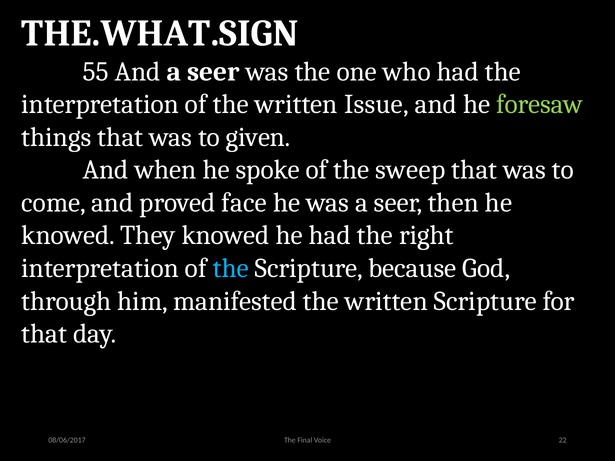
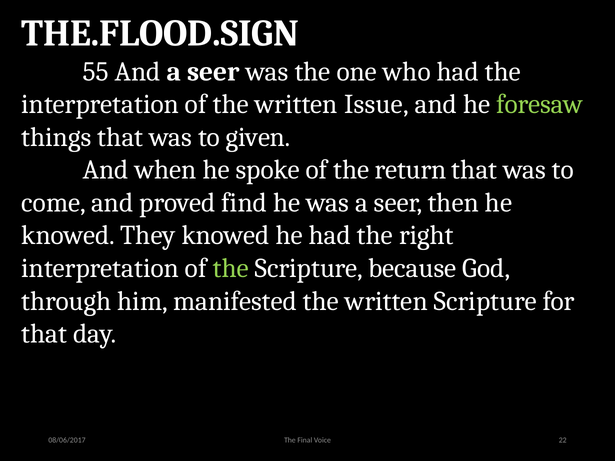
THE.WHAT.SIGN: THE.WHAT.SIGN -> THE.FLOOD.SIGN (160, 33)
sweep: sweep -> return (411, 170)
face: face -> find (244, 203)
the colour: light blue -> light green (231, 268)
